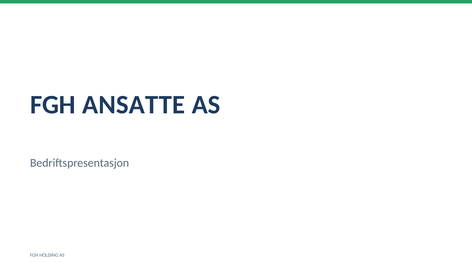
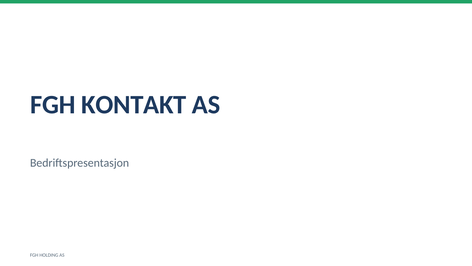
ANSATTE: ANSATTE -> KONTAKT (134, 105)
